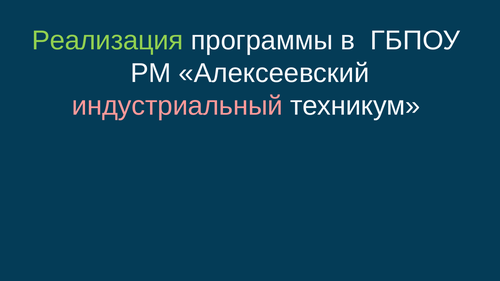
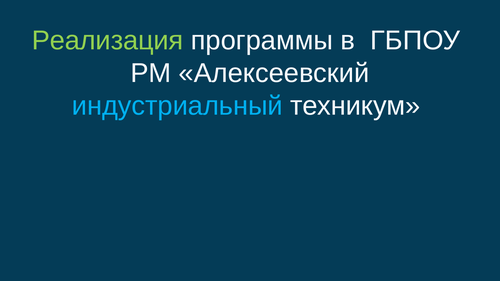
индустриальный colour: pink -> light blue (177, 106)
